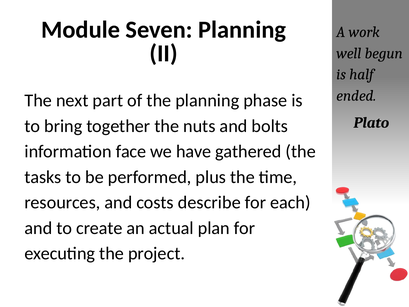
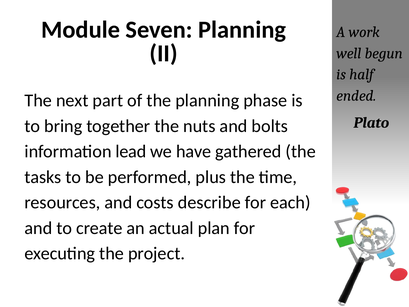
face: face -> lead (131, 151)
